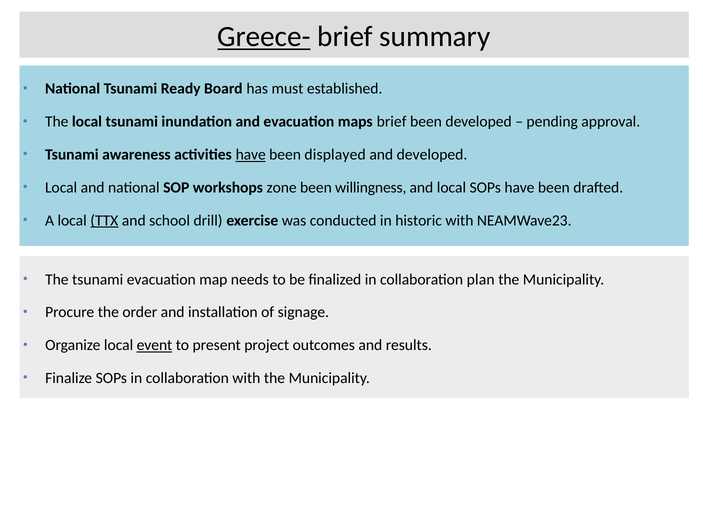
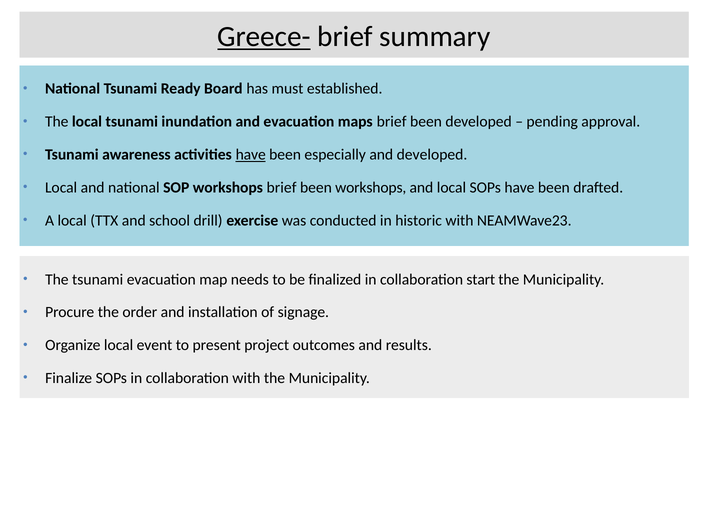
displayed: displayed -> especially (335, 155)
workshops zone: zone -> brief (282, 188)
been willingness: willingness -> workshops (371, 188)
TTX underline: present -> none (104, 221)
plan: plan -> start (481, 280)
event underline: present -> none (155, 345)
